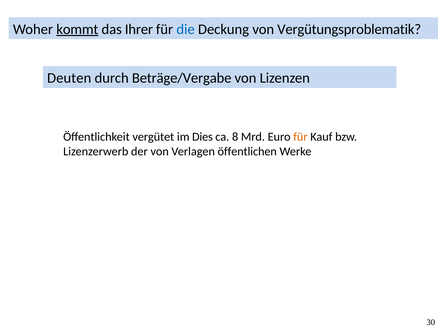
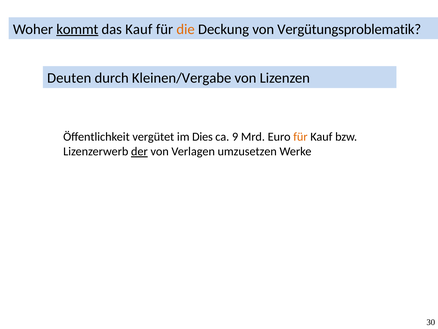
das Ihrer: Ihrer -> Kauf (139, 29)
die colour: blue -> orange (186, 29)
Beträge/Vergabe: Beträge/Vergabe -> Kleinen/Vergabe (182, 78)
8: 8 -> 9 (235, 137)
der underline: none -> present (139, 151)
öffentlichen: öffentlichen -> umzusetzen (247, 151)
